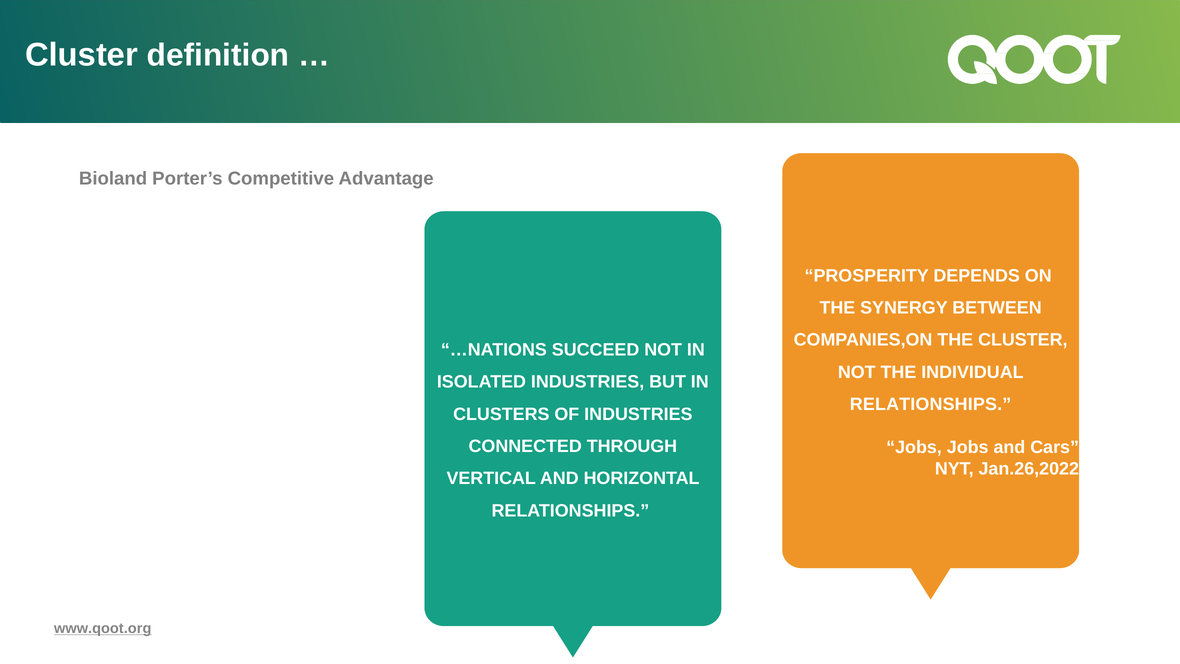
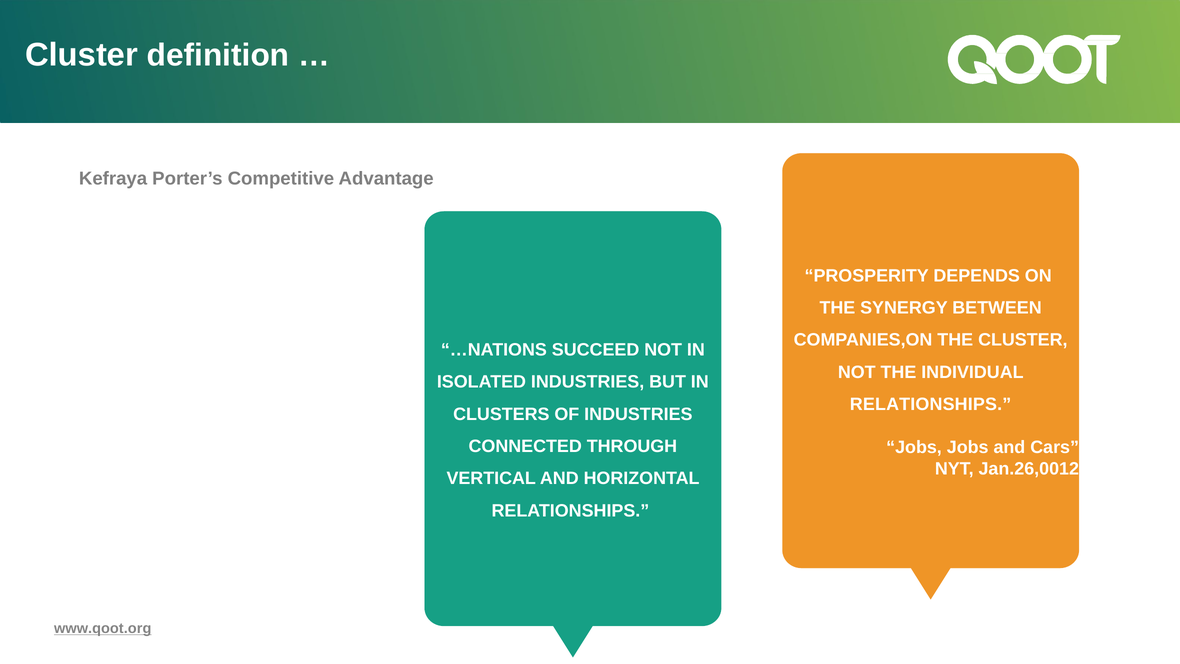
Bioland: Bioland -> Kefraya (113, 179)
Jan.26,2022: Jan.26,2022 -> Jan.26,0012 (1029, 469)
